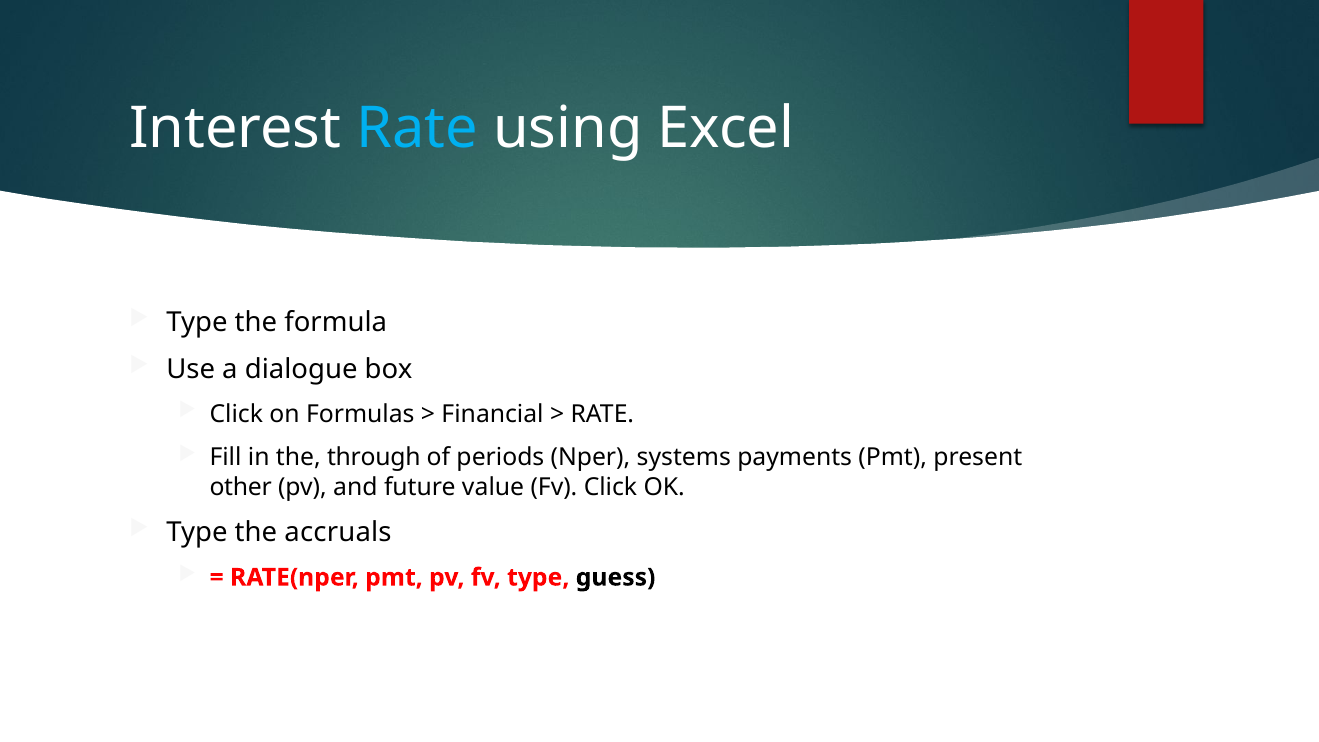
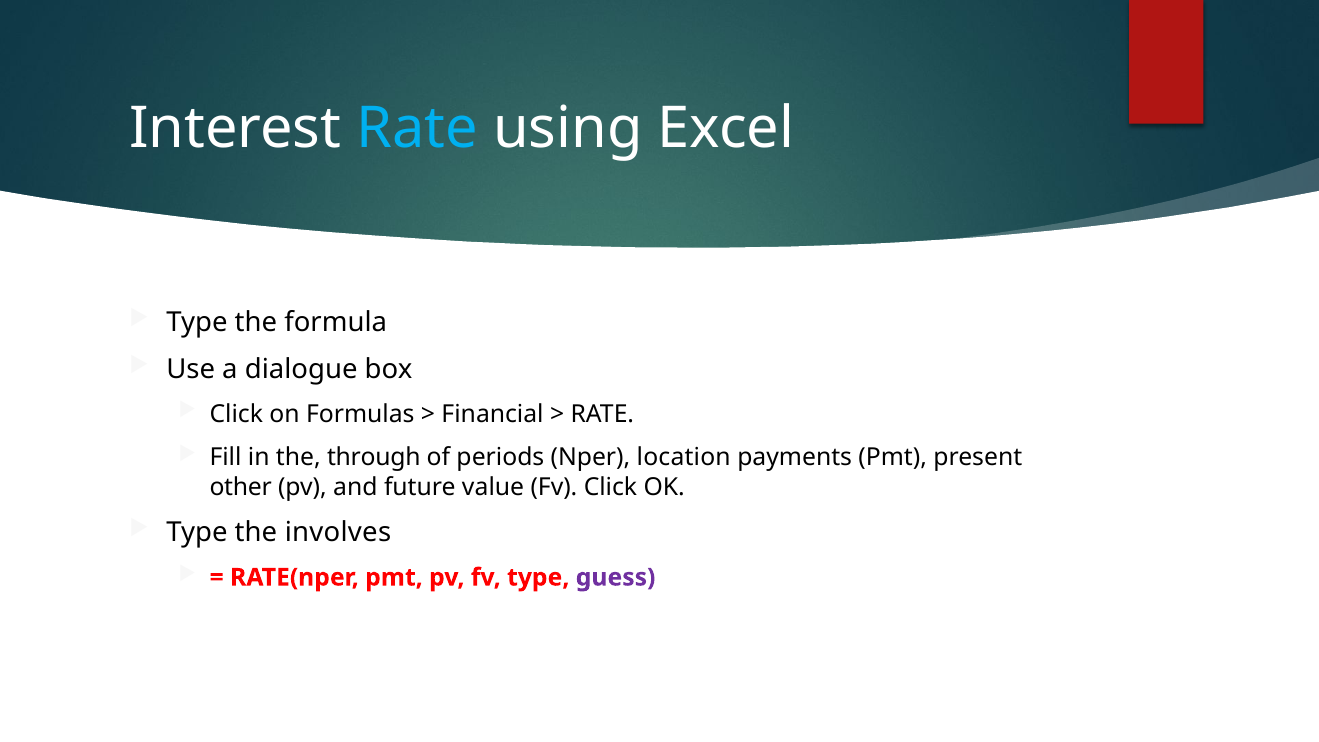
systems: systems -> location (684, 458)
accruals: accruals -> involves (338, 533)
guess colour: black -> purple (616, 577)
